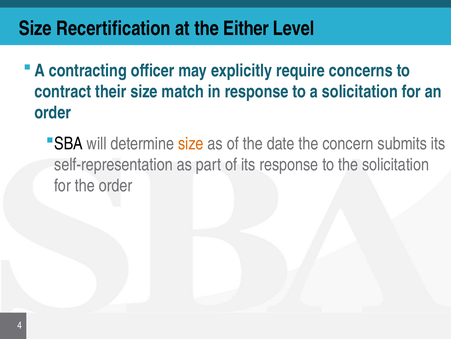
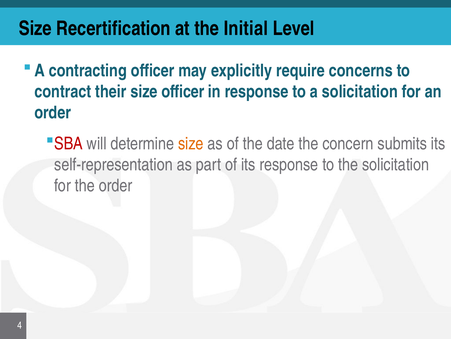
Either: Either -> Initial (246, 29)
size match: match -> officer (183, 91)
SBA colour: black -> red (69, 143)
